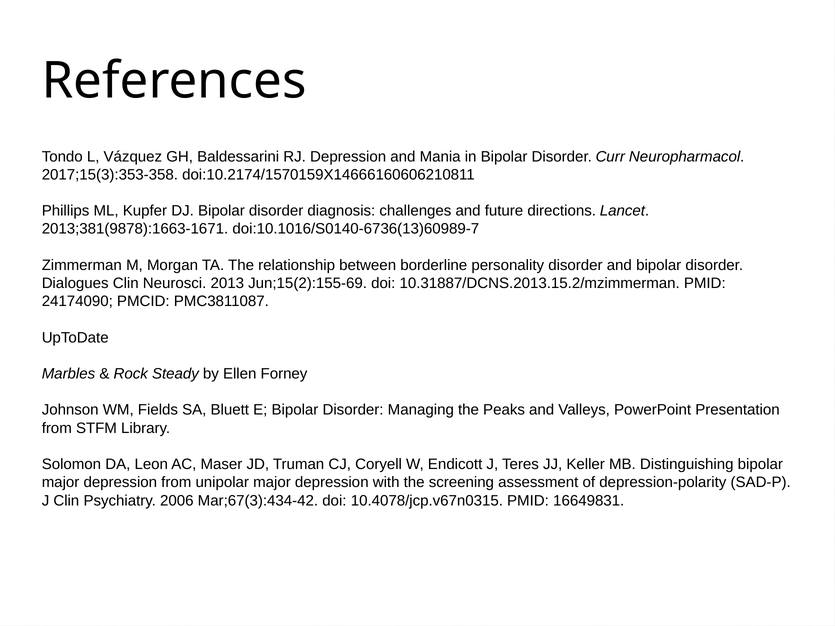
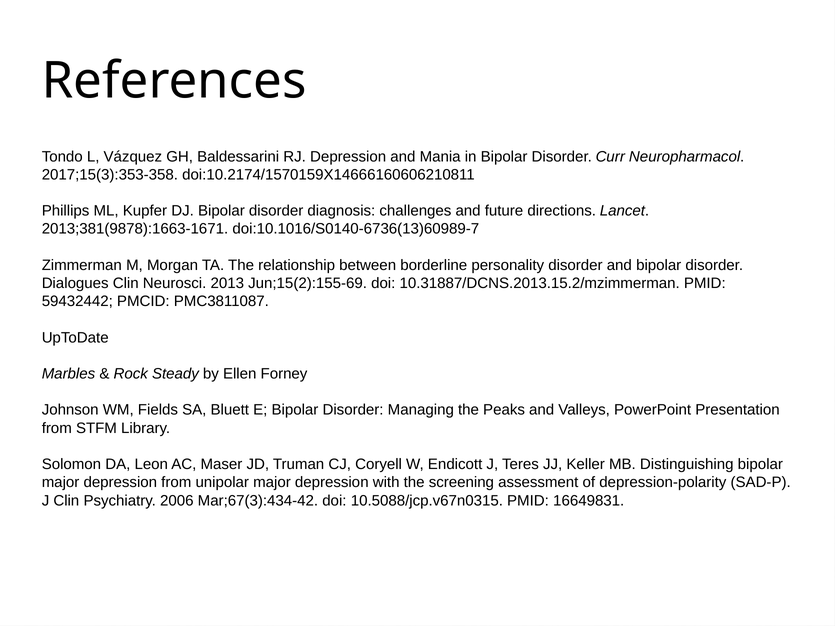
24174090: 24174090 -> 59432442 (77, 302)
10.4078/jcp.v67n0315: 10.4078/jcp.v67n0315 -> 10.5088/jcp.v67n0315 (427, 501)
